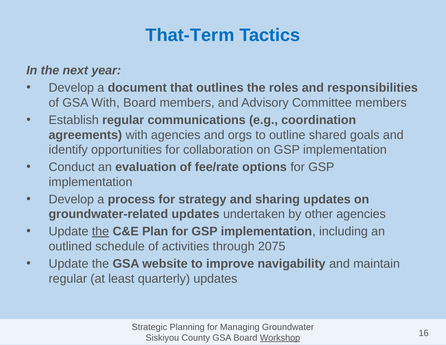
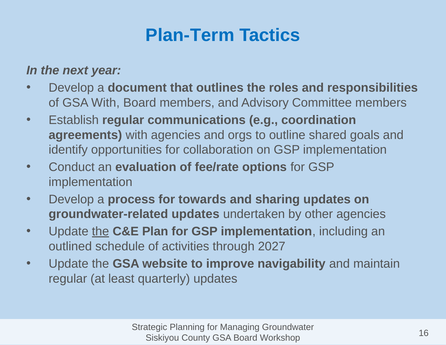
That-Term: That-Term -> Plan-Term (190, 35)
strategy: strategy -> towards (202, 199)
2075: 2075 -> 2027 (272, 246)
Workshop underline: present -> none (280, 338)
